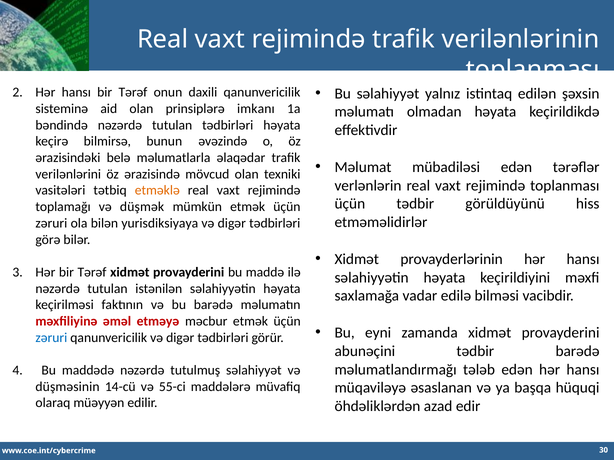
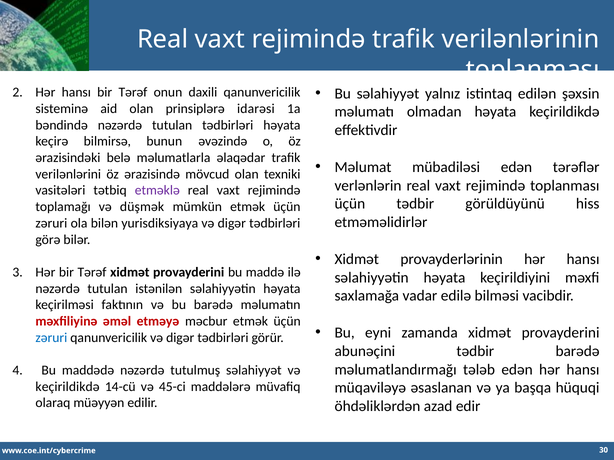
imkanı: imkanı -> idarəsi (256, 109)
etməklə colour: orange -> purple (157, 191)
düşməsinin: düşməsinin -> keçirildikdə (68, 387)
55-ci: 55-ci -> 45-ci (172, 387)
